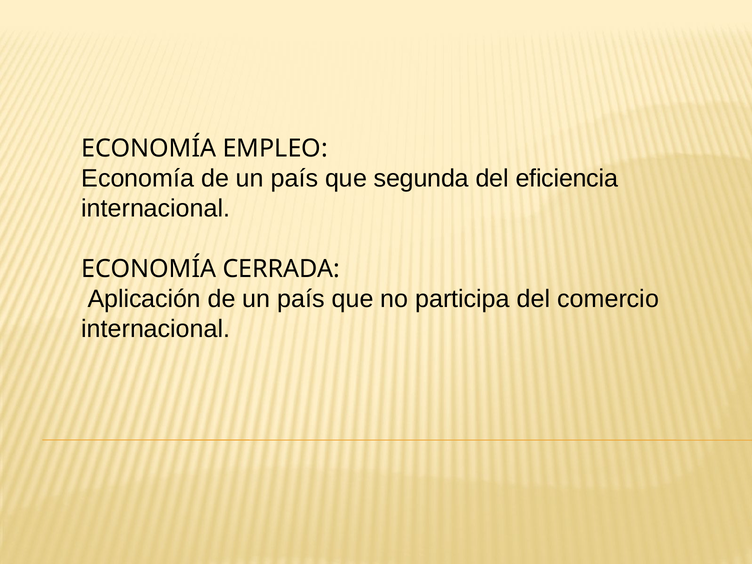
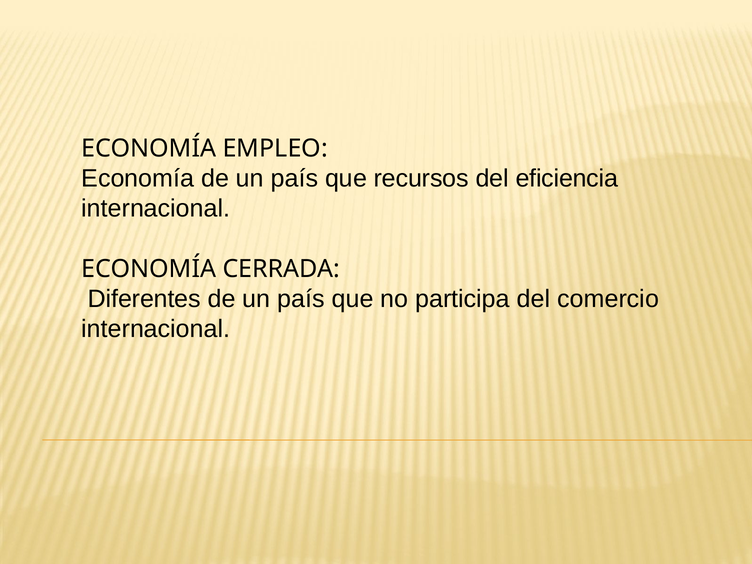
segunda: segunda -> recursos (421, 179)
Aplicación: Aplicación -> Diferentes (144, 299)
